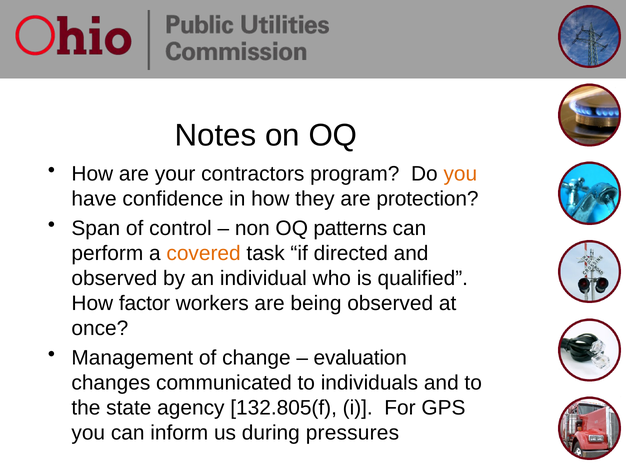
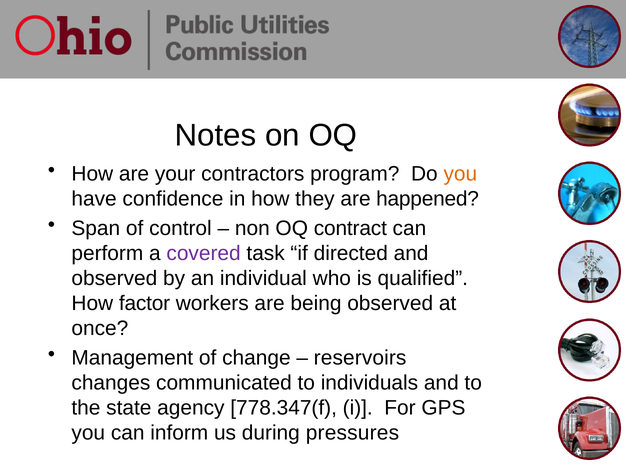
protection: protection -> happened (428, 199)
patterns: patterns -> contract (350, 228)
covered colour: orange -> purple (204, 253)
evaluation: evaluation -> reservoirs (360, 357)
132.805(f: 132.805(f -> 778.347(f (284, 407)
